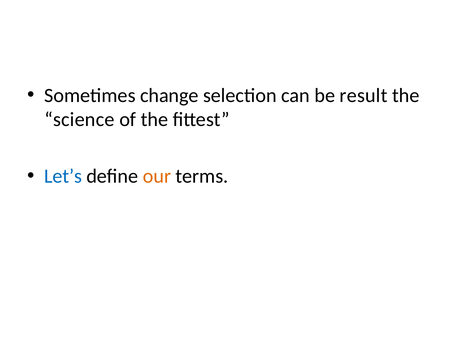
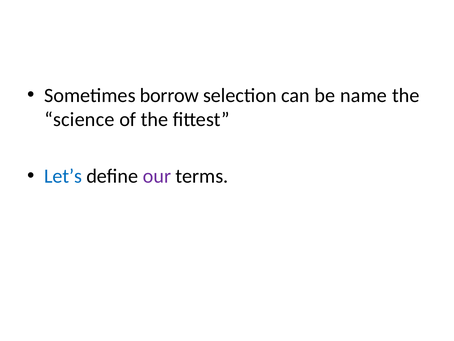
change: change -> borrow (169, 95)
result: result -> name (364, 95)
our colour: orange -> purple (157, 176)
